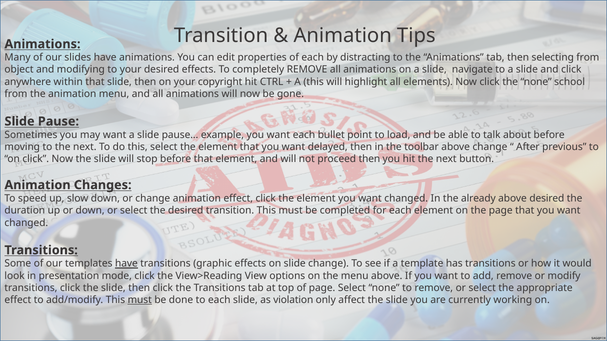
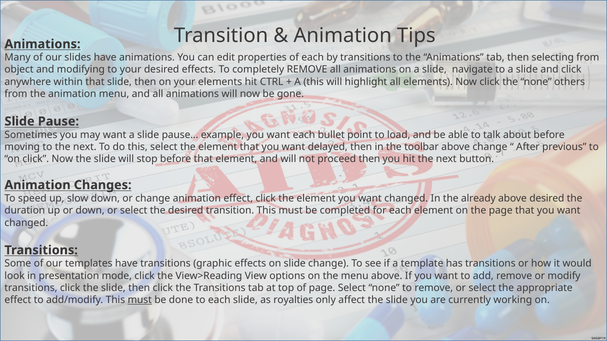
by distracting: distracting -> transitions (365, 58)
your copyright: copyright -> elements (220, 82)
school: school -> others (570, 82)
have underline: present -> none (126, 264)
violation: violation -> royalties (293, 300)
